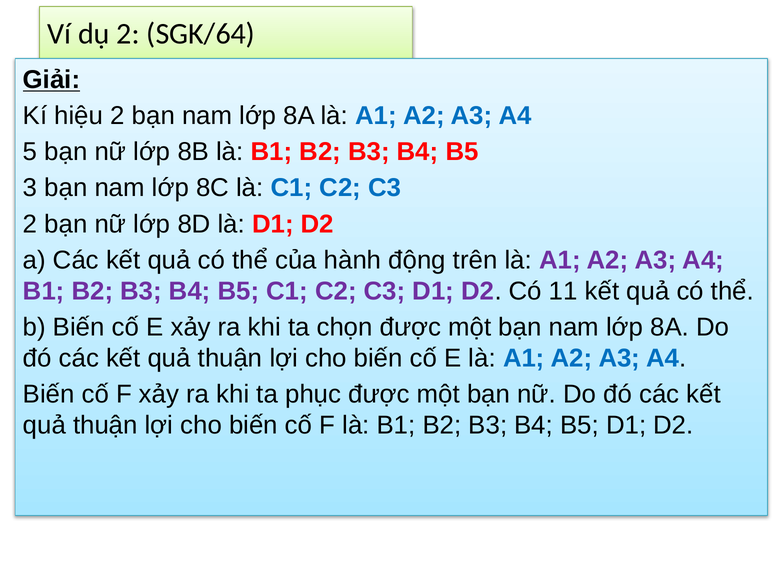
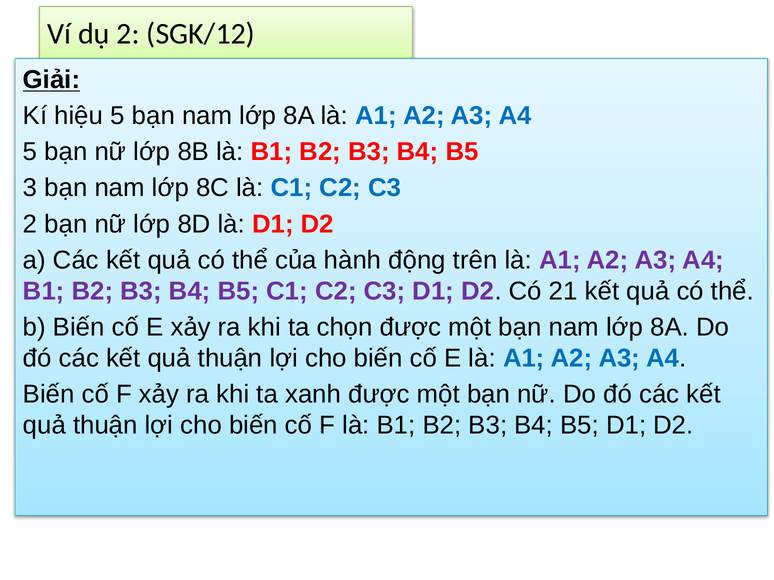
SGK/64: SGK/64 -> SGK/12 (201, 34)
hiệu 2: 2 -> 5 (118, 116)
11: 11 -> 21 (563, 291)
phục: phục -> xanh (313, 394)
